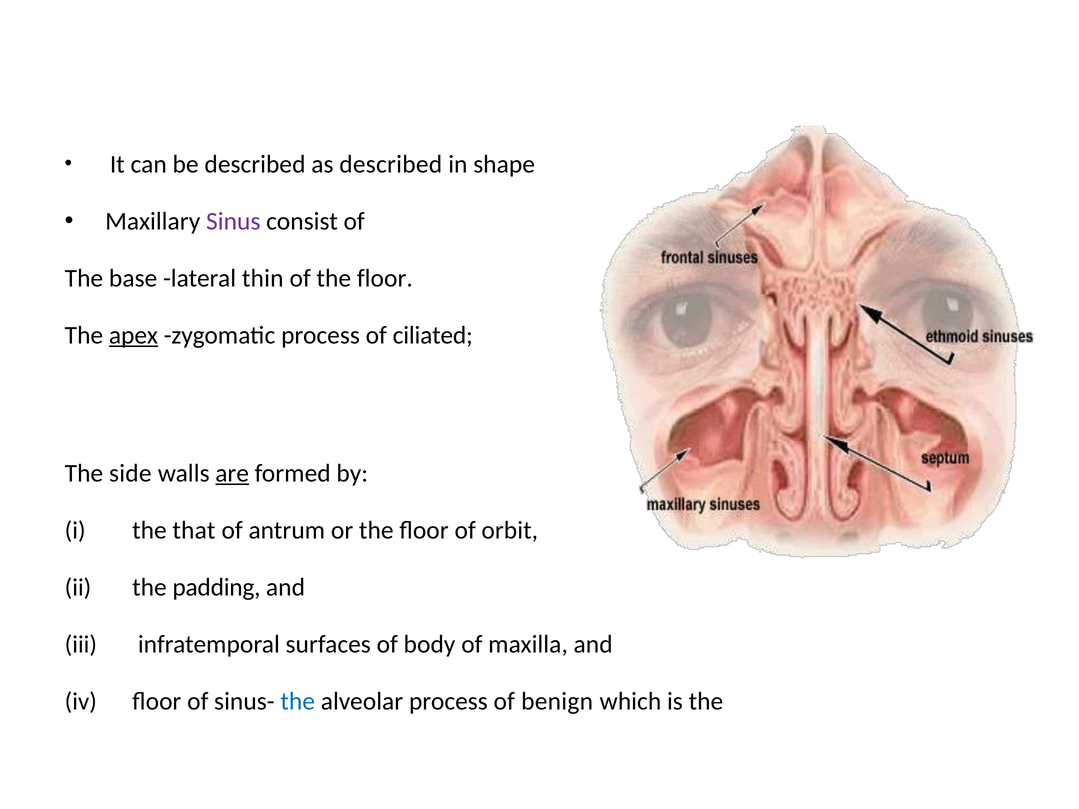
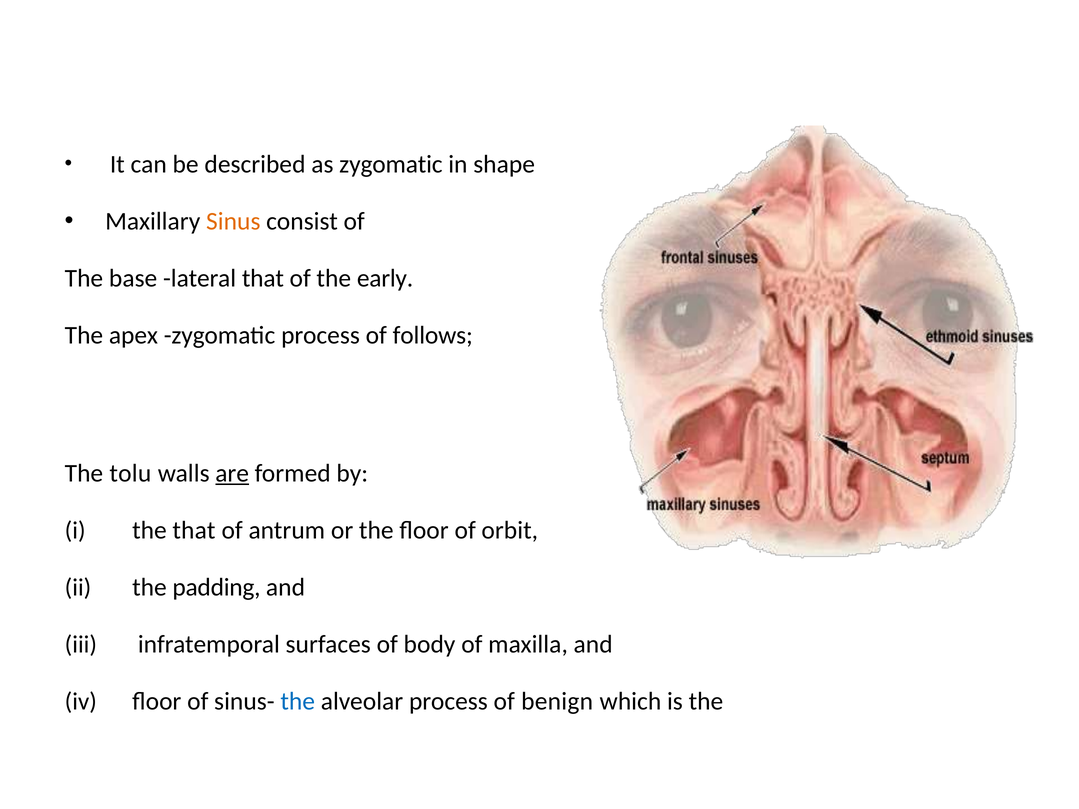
as described: described -> zygomatic (391, 165)
Sinus colour: purple -> orange (233, 222)
lateral thin: thin -> that (263, 279)
of the floor: floor -> early (385, 279)
apex underline: present -> none (133, 336)
ciliated: ciliated -> follows (433, 336)
side: side -> tolu (130, 474)
